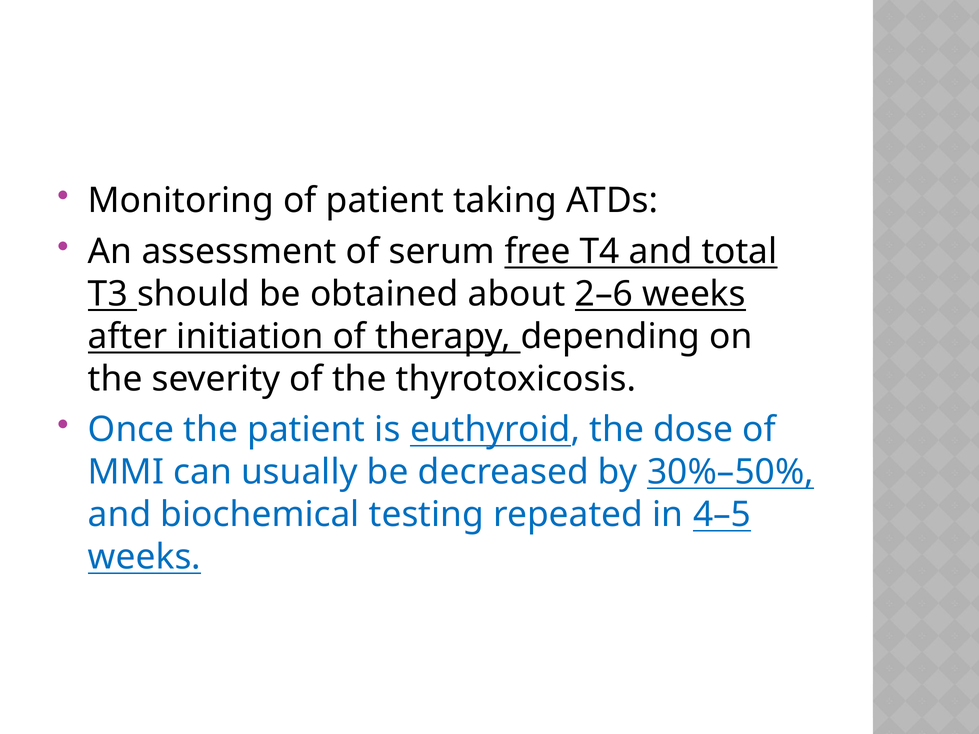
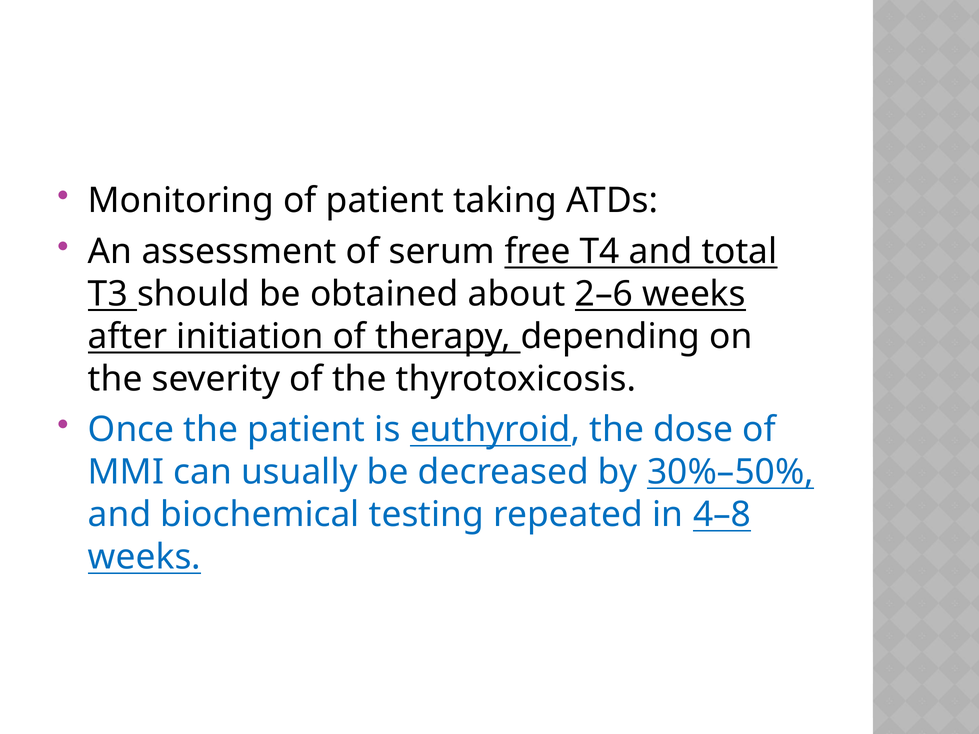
4–5: 4–5 -> 4–8 (722, 515)
